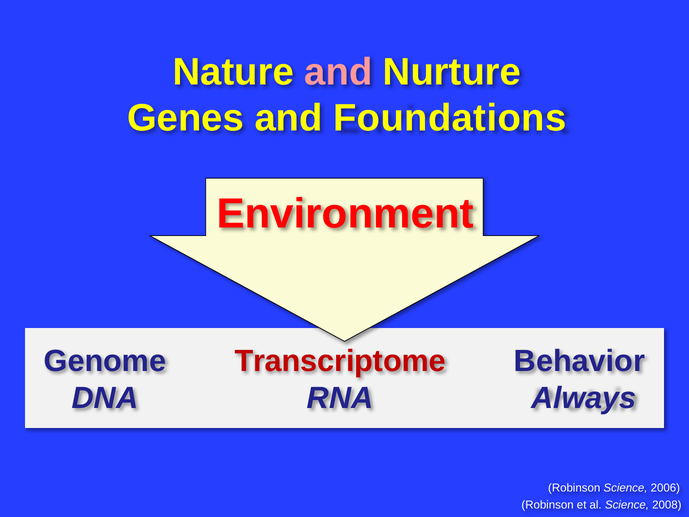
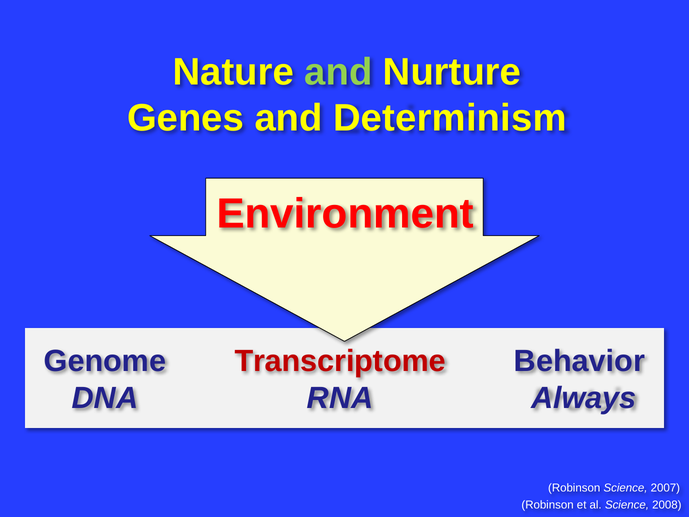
and colour: pink -> light green (338, 72)
Foundations: Foundations -> Determinism (450, 118)
2006: 2006 -> 2007 (665, 488)
